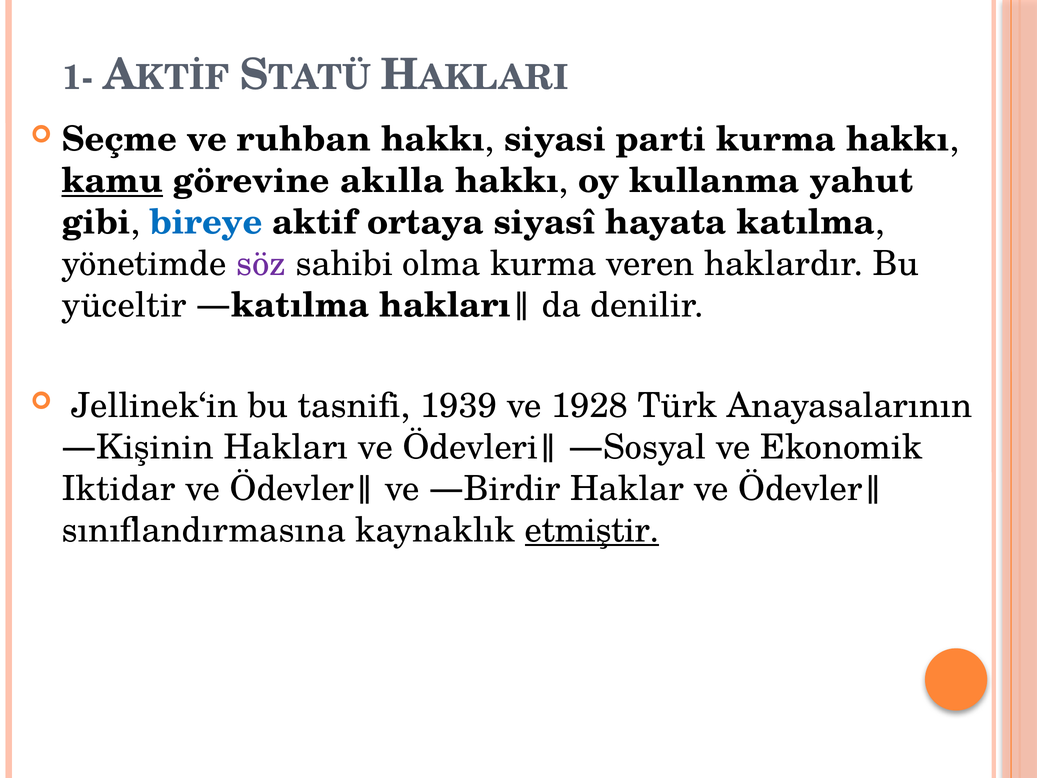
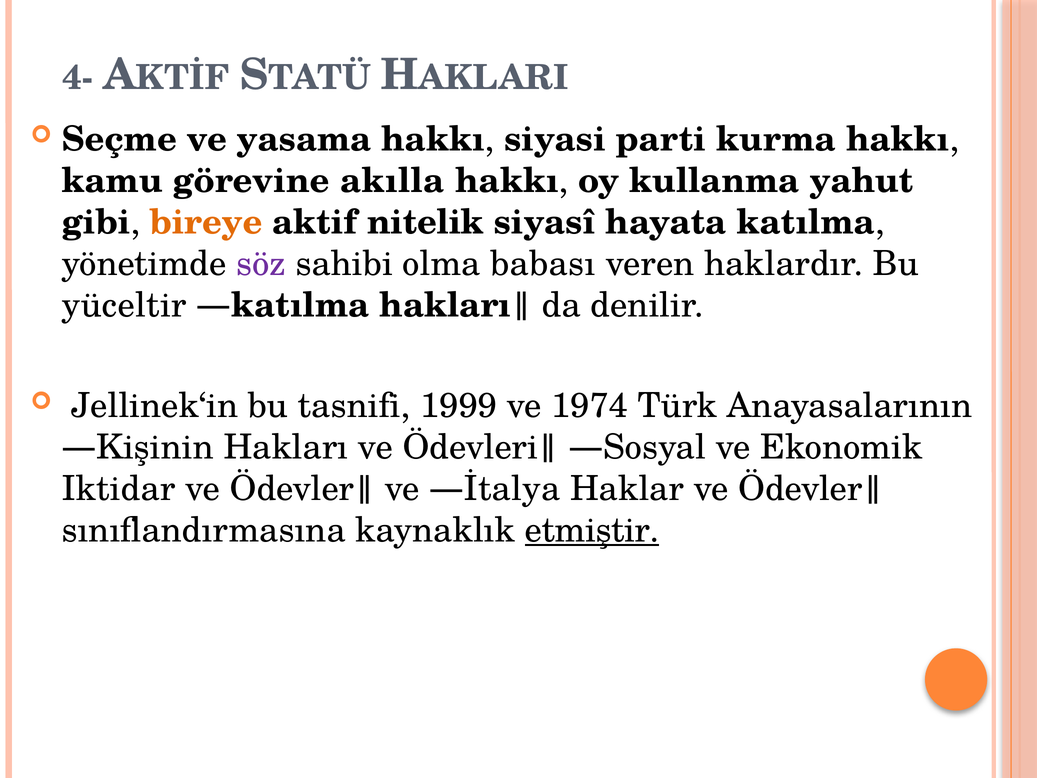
1-: 1- -> 4- (78, 78)
ruhban: ruhban -> yasama (304, 139)
kamu underline: present -> none (112, 181)
bireye colour: blue -> orange (206, 222)
ortaya: ortaya -> nitelik (426, 222)
olma kurma: kurma -> babası (543, 264)
1939: 1939 -> 1999 (459, 406)
1928: 1928 -> 1974 (590, 406)
Birdir: Birdir -> İtalya (512, 489)
